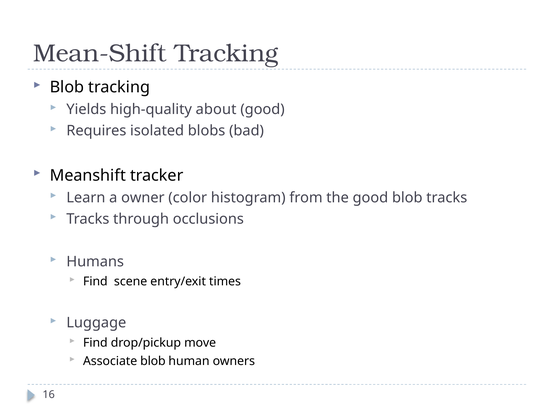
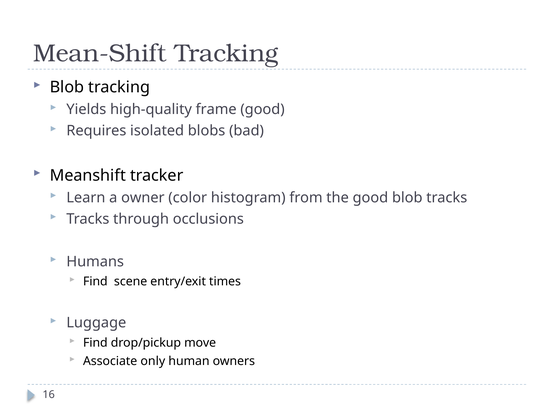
about: about -> frame (216, 110)
Associate blob: blob -> only (153, 362)
